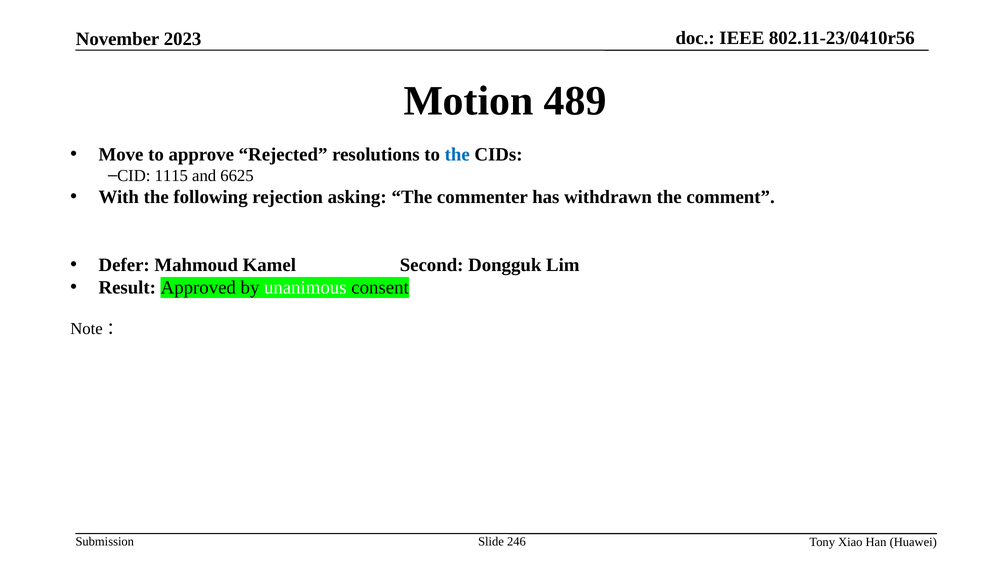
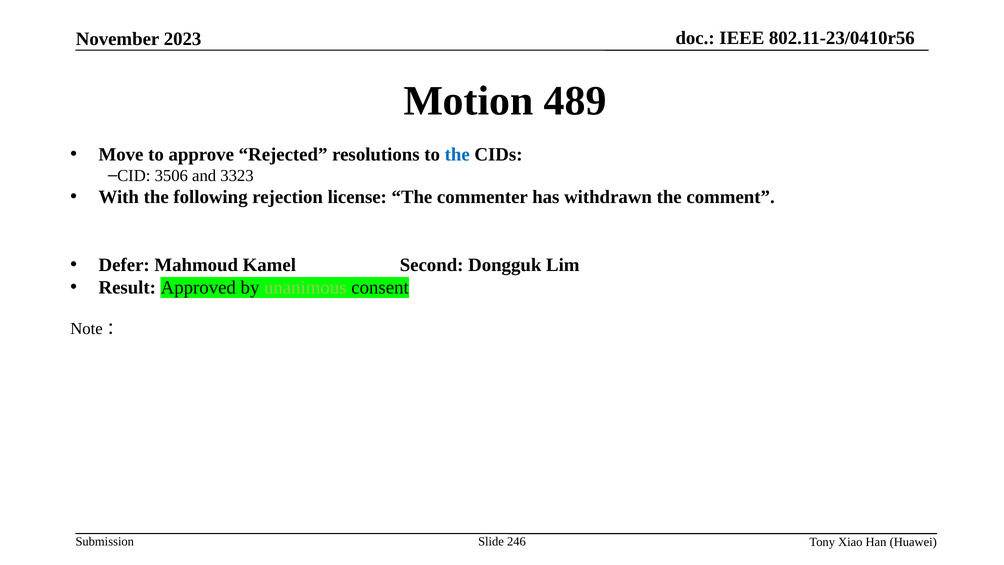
1115: 1115 -> 3506 (171, 176)
6625: 6625 -> 3323 (237, 176)
asking: asking -> license (357, 197)
unanimous colour: white -> light green (305, 287)
